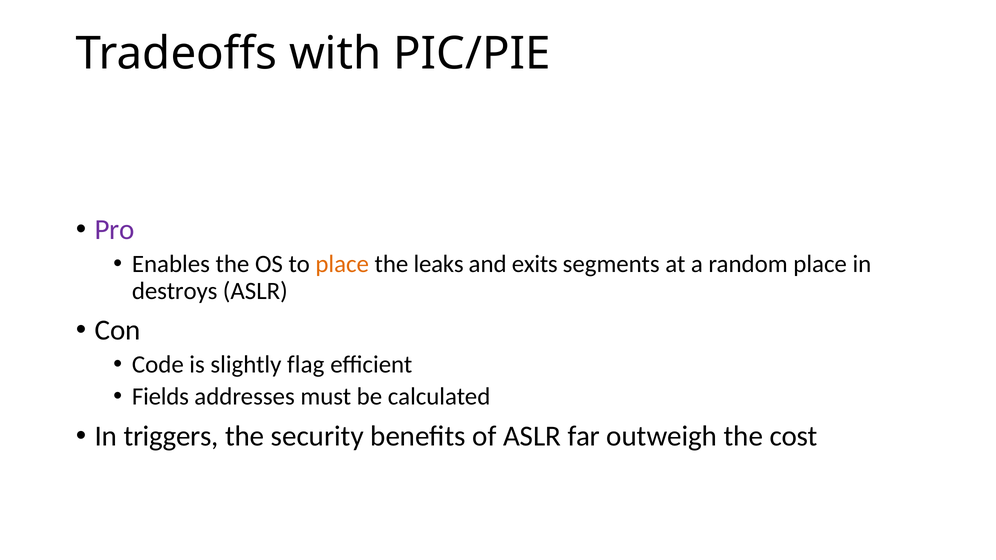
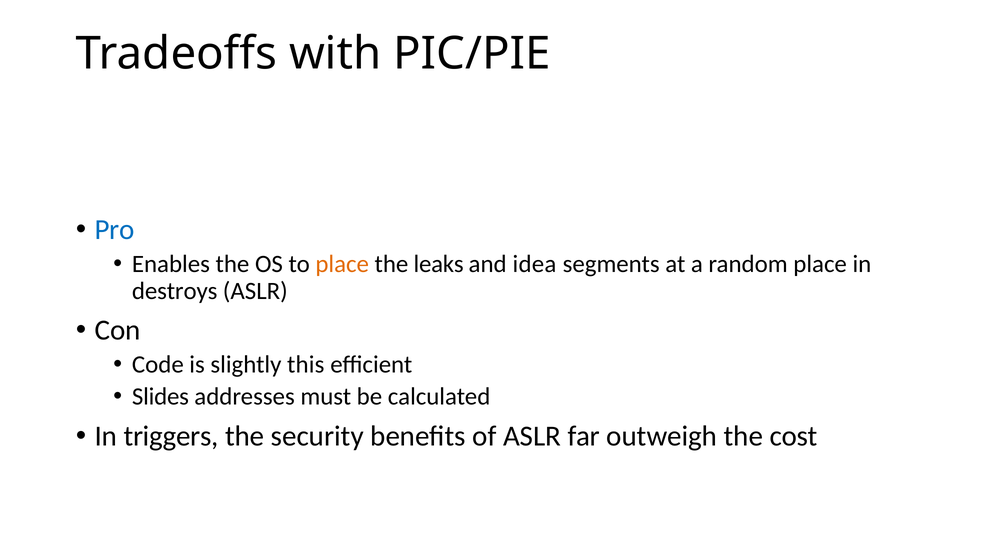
Pro colour: purple -> blue (115, 230)
exits: exits -> idea (535, 264)
flag: flag -> this (306, 365)
Fields: Fields -> Slides (160, 397)
